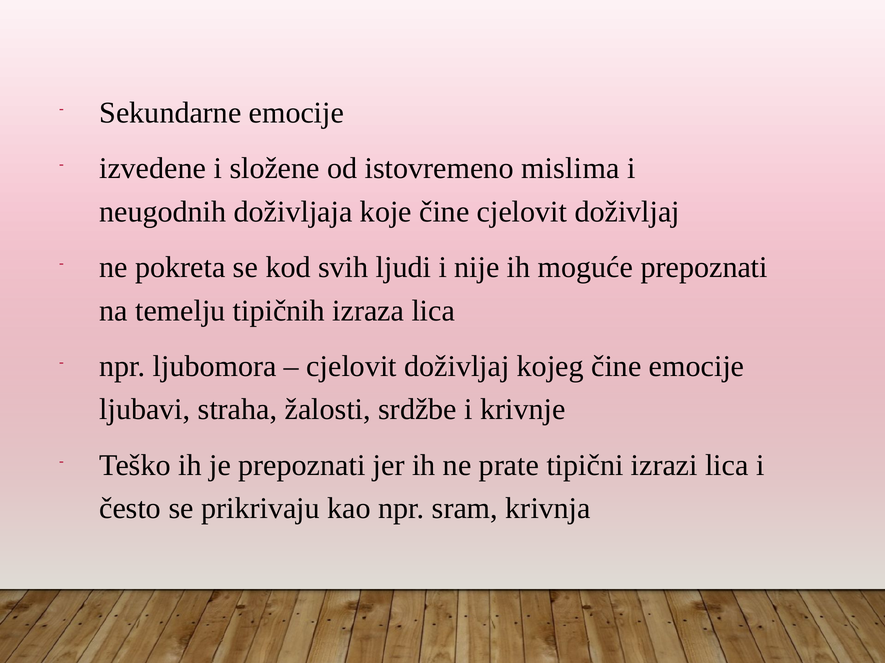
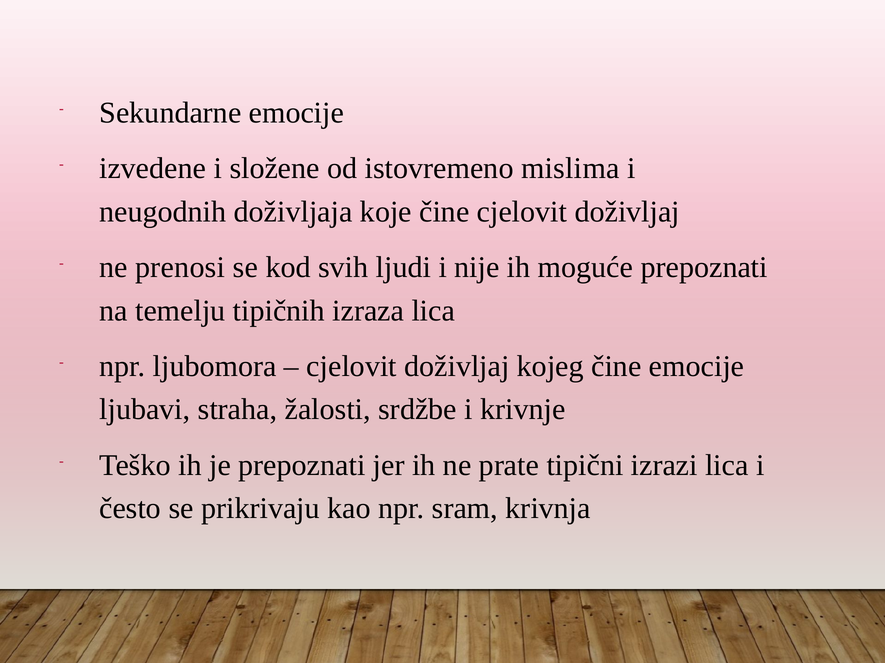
pokreta: pokreta -> prenosi (180, 268)
